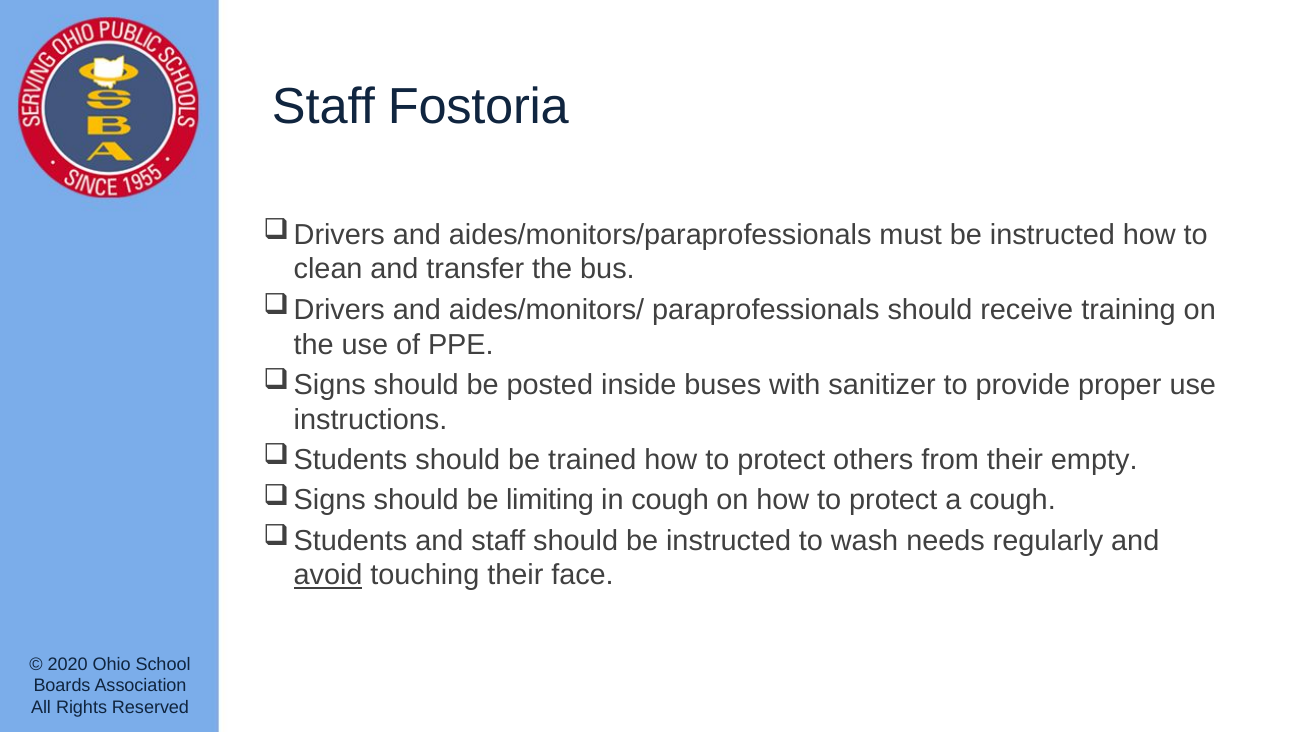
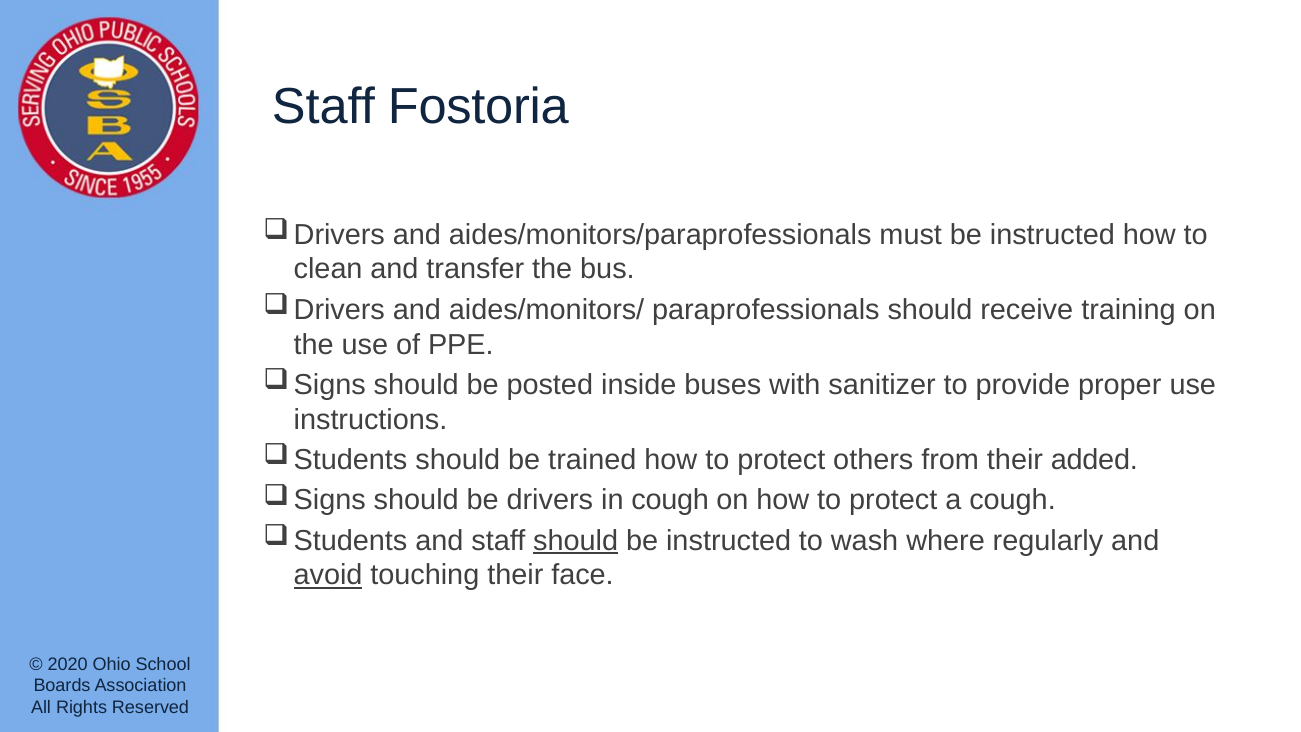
empty: empty -> added (1094, 460)
limiting: limiting -> drivers (550, 500)
should underline: none -> present (576, 541)
needs: needs -> where (946, 541)
